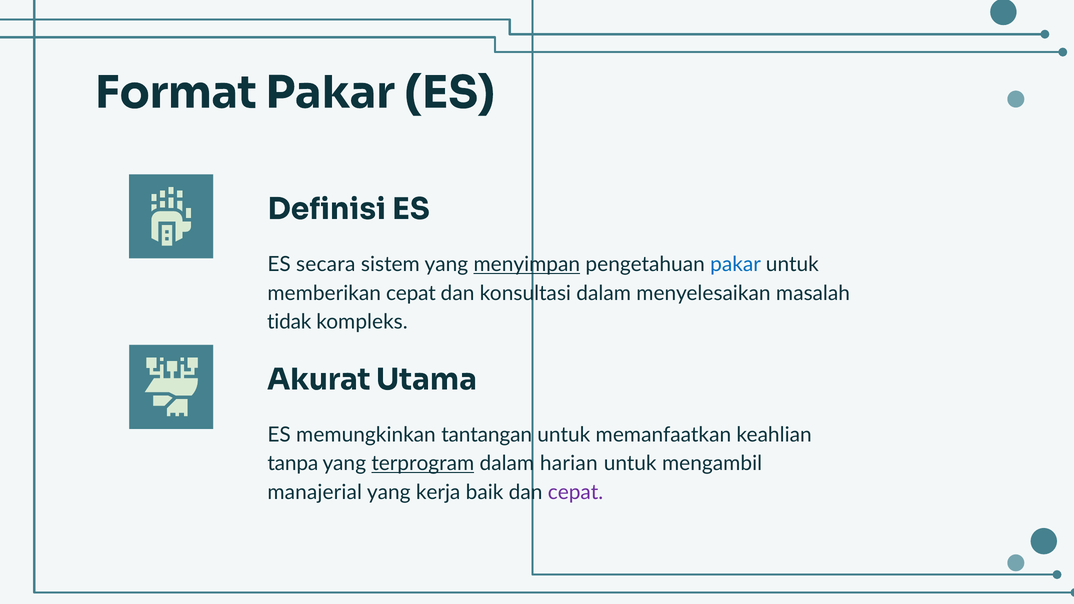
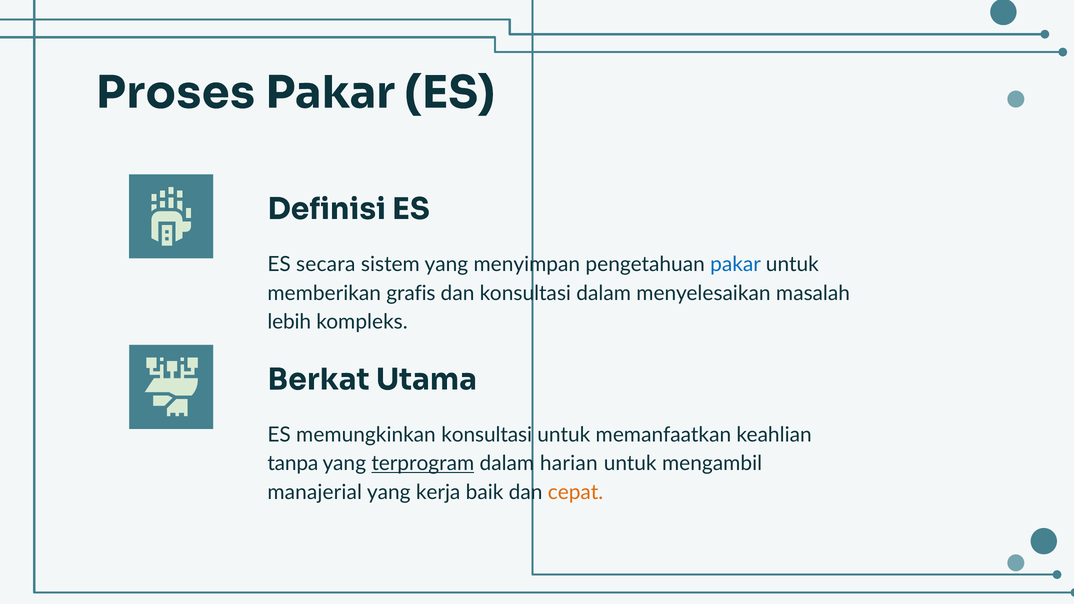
Format: Format -> Proses (175, 93)
menyimpan underline: present -> none (527, 265)
memberikan cepat: cepat -> grafis (411, 293)
tidak: tidak -> lebih (289, 322)
Akurat: Akurat -> Berkat (319, 380)
memungkinkan tantangan: tantangan -> konsultasi (487, 435)
cepat colour: purple -> orange (576, 492)
